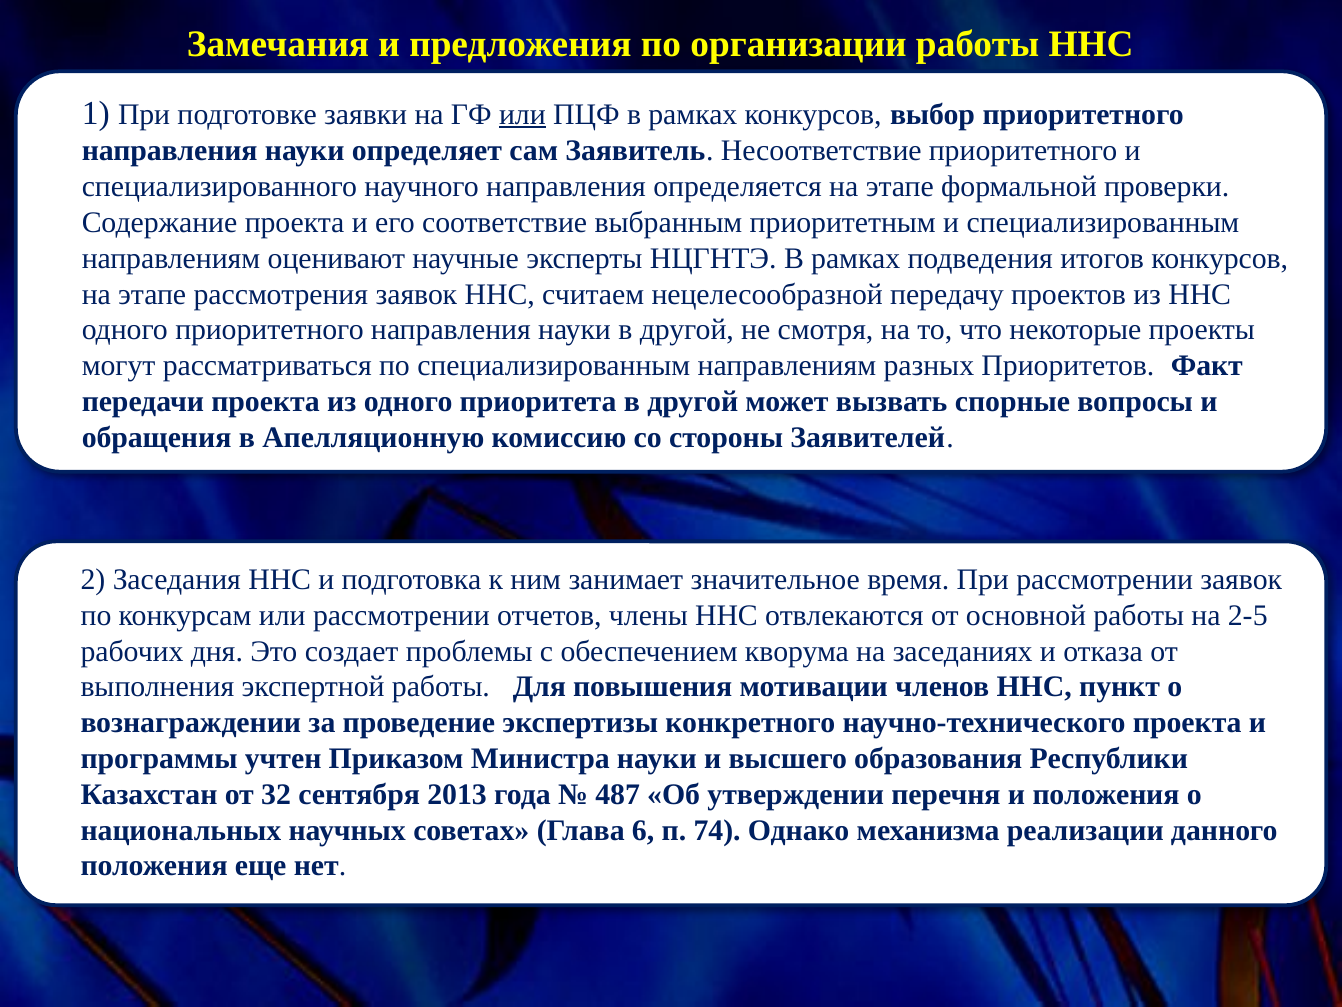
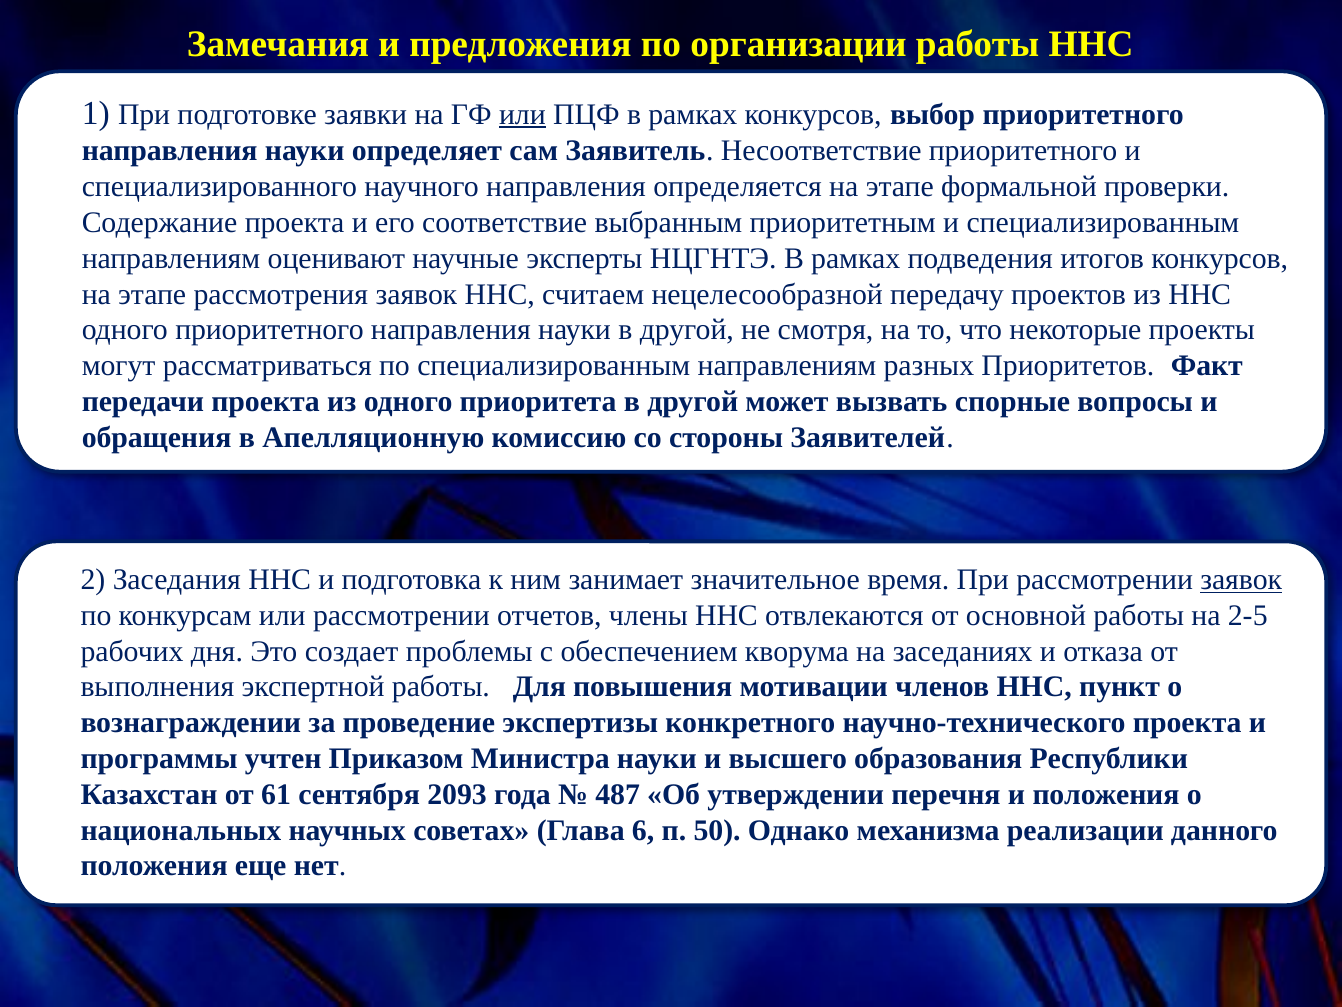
заявок underline: none -> present (1241, 579)
32: 32 -> 61 (276, 794)
2013: 2013 -> 2093 (457, 794)
74: 74 -> 50 (717, 830)
